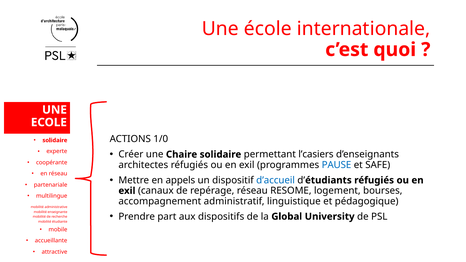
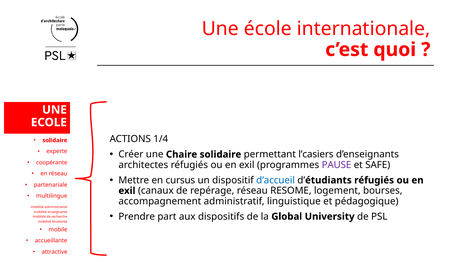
1/0: 1/0 -> 1/4 (161, 139)
PAUSE colour: blue -> purple (337, 165)
appels: appels -> cursus (180, 180)
